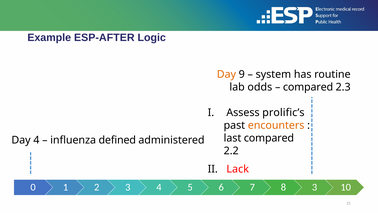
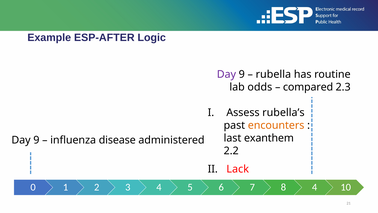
Day colour: orange -> purple (226, 74)
system: system -> rubella (273, 74)
prolific’s: prolific’s -> rubella’s (283, 112)
last compared: compared -> exanthem (269, 138)
4: 4 -> 9 (36, 140)
defined: defined -> disease (117, 140)
3: 3 -> 4 (315, 187)
